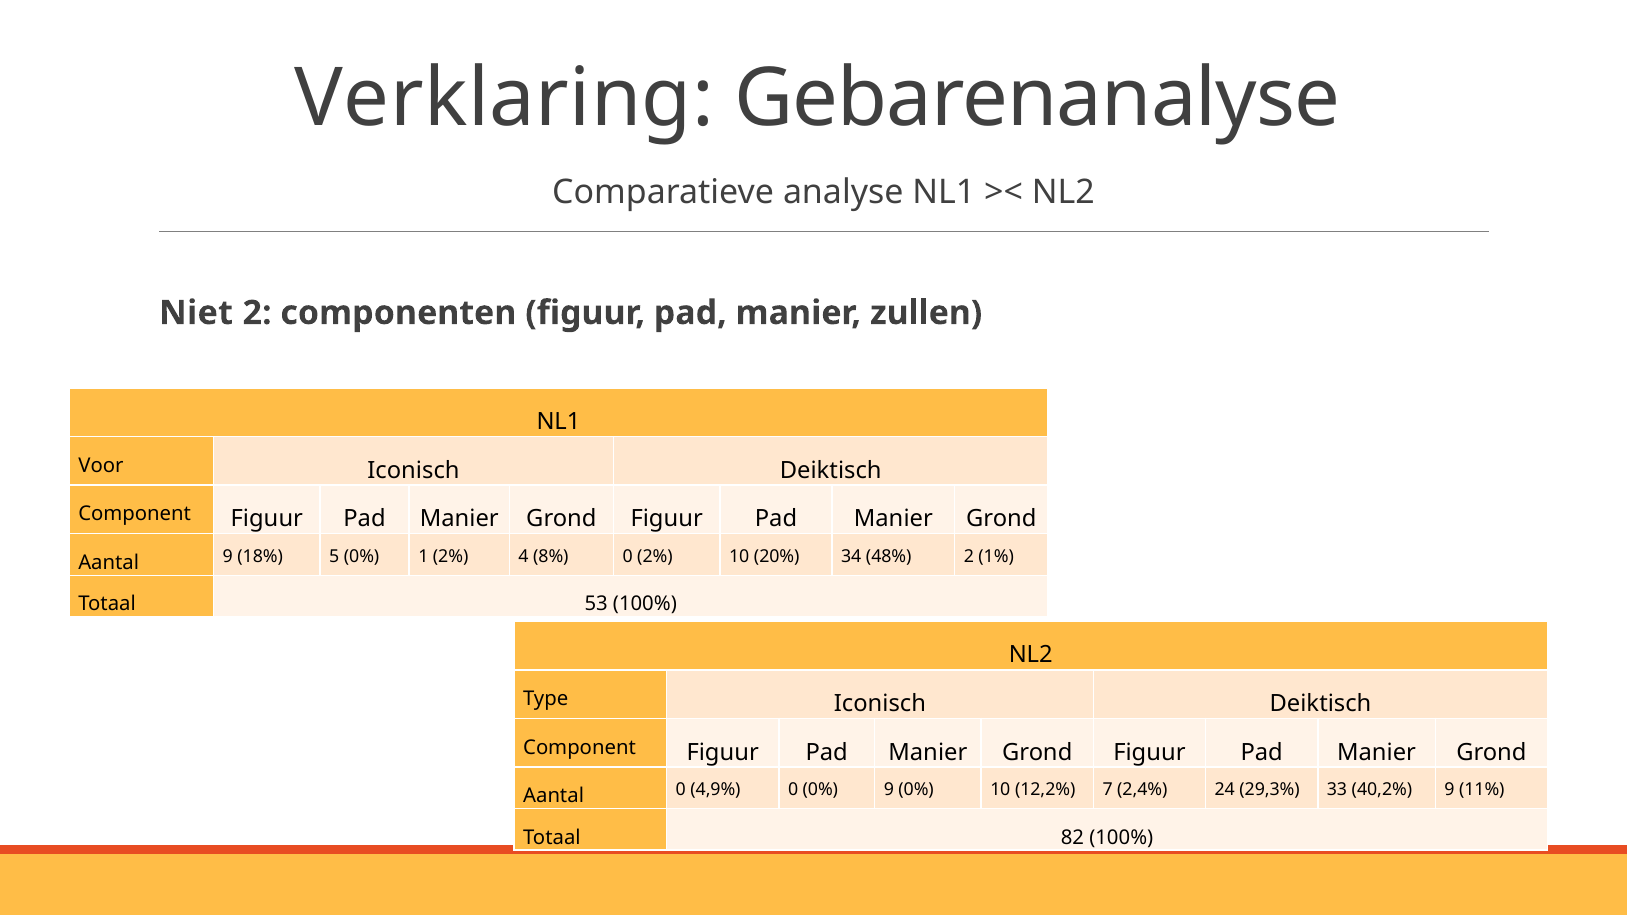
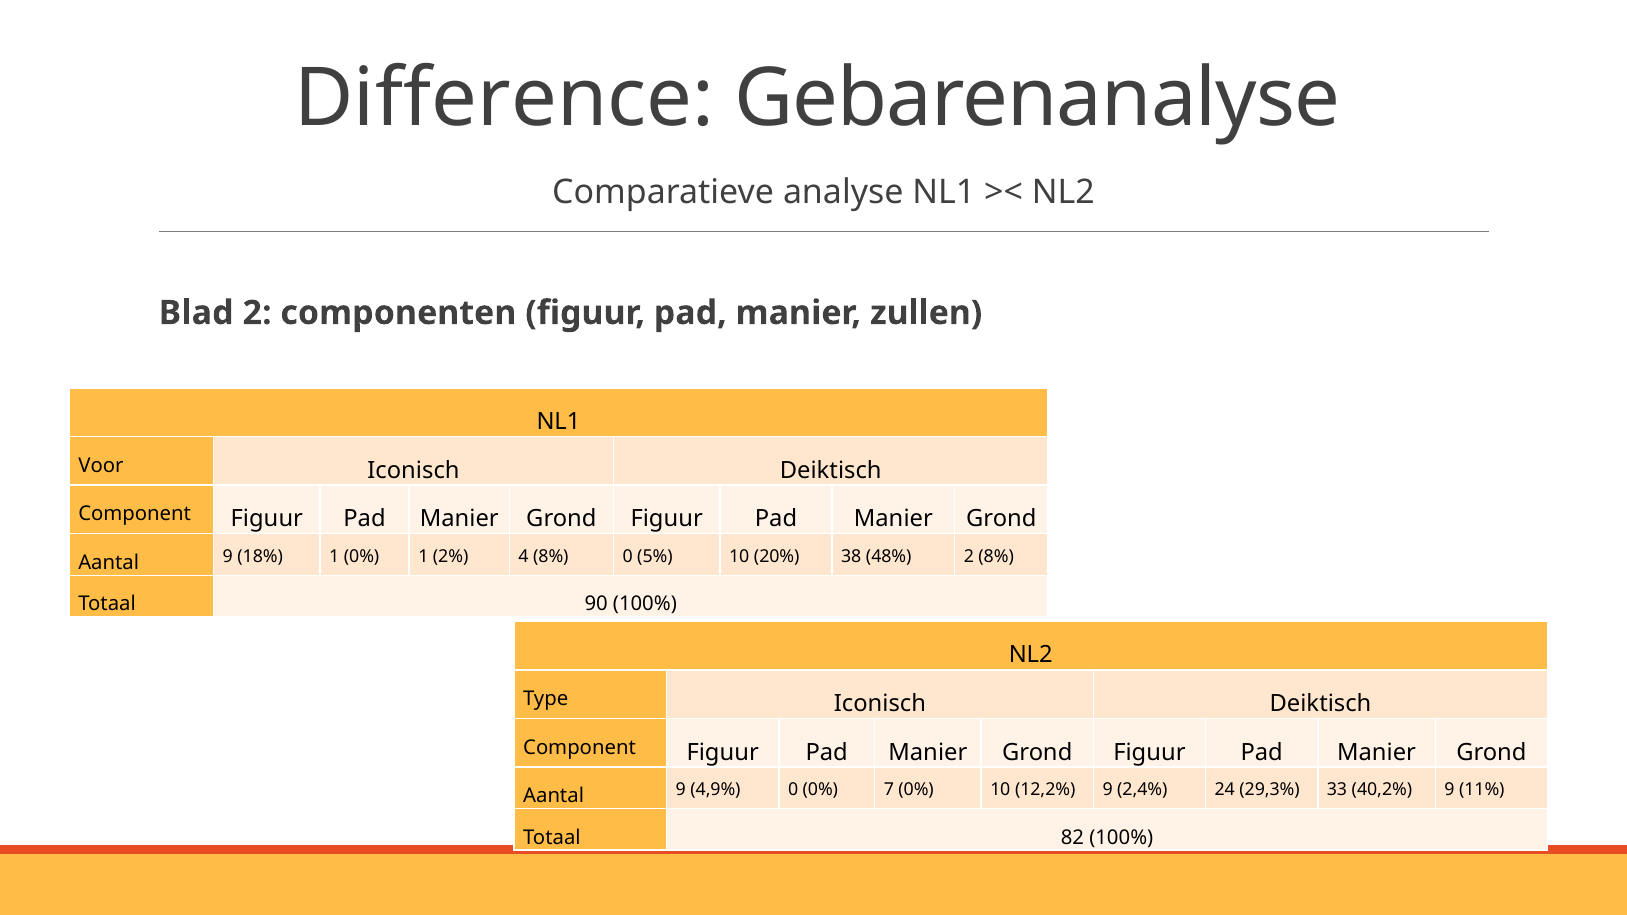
Verklaring: Verklaring -> Difference (504, 98)
Niet: Niet -> Blad (196, 313)
18% 5: 5 -> 1 (334, 556)
0 2%: 2% -> 5% (655, 556)
34: 34 -> 38 (851, 556)
2 1%: 1% -> 8% (996, 556)
53: 53 -> 90 (596, 604)
0: 0 -> 9 (681, 790)
0% 9: 9 -> 7 (889, 790)
12,2% 7: 7 -> 9 (1108, 790)
